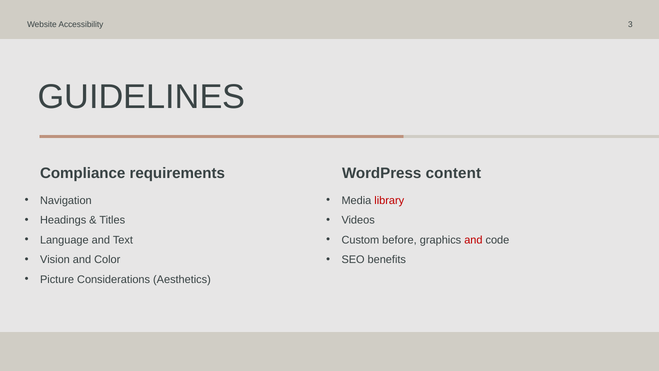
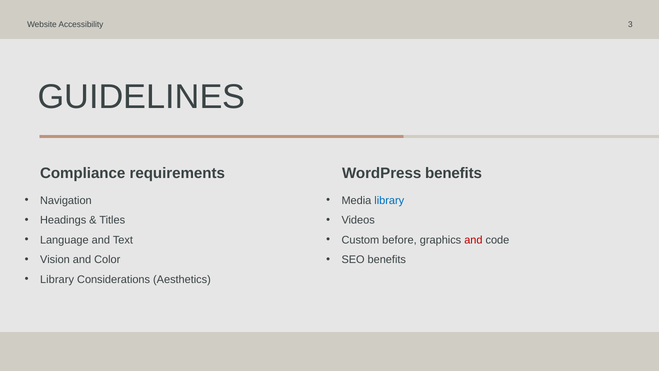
WordPress content: content -> benefits (454, 173)
library colour: red -> blue (389, 200)
Picture: Picture -> Library (57, 279)
